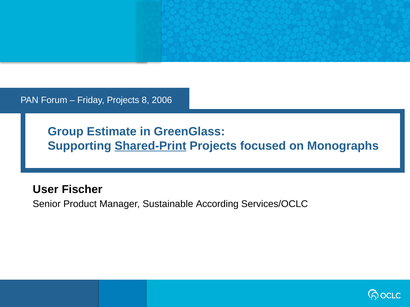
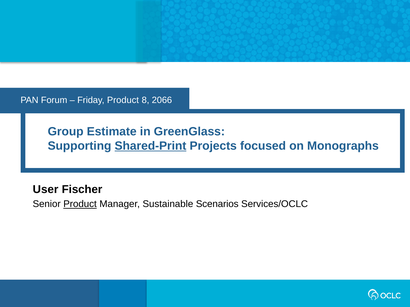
Friday Projects: Projects -> Product (123, 100)
2006: 2006 -> 2066 (162, 100)
Product underline: none -> present (80, 204)
According: According -> Scenarios (217, 204)
